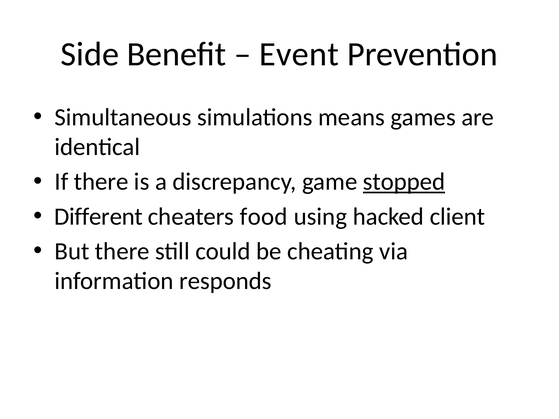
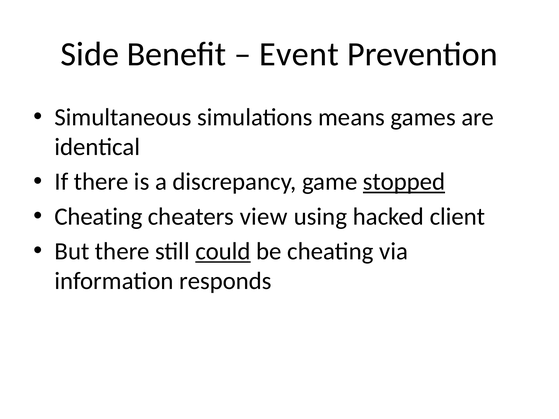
Different: Different -> Cheating (98, 217)
food: food -> view (264, 217)
could underline: none -> present (223, 251)
